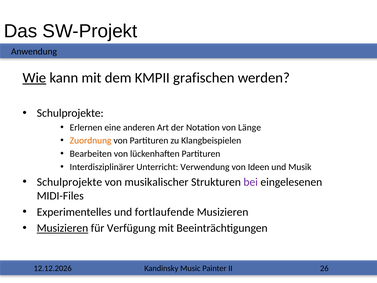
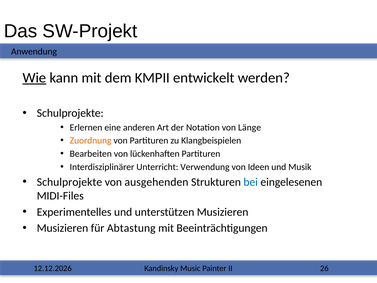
grafischen: grafischen -> entwickelt (204, 78)
musikalischer: musikalischer -> ausgehenden (156, 182)
bei colour: purple -> blue (251, 182)
fortlaufende: fortlaufende -> unterstützen (165, 212)
Musizieren underline: present -> none (62, 228)
Verfügung: Verfügung -> Abtastung (131, 228)
